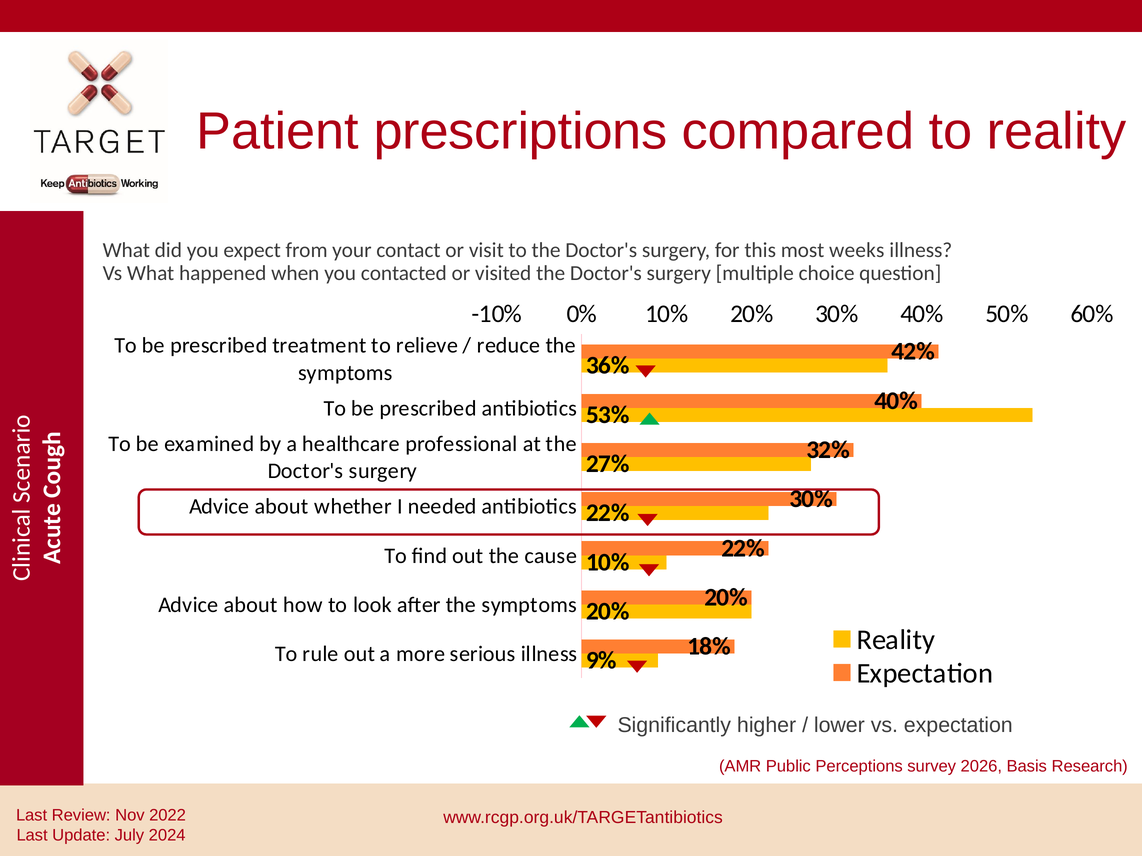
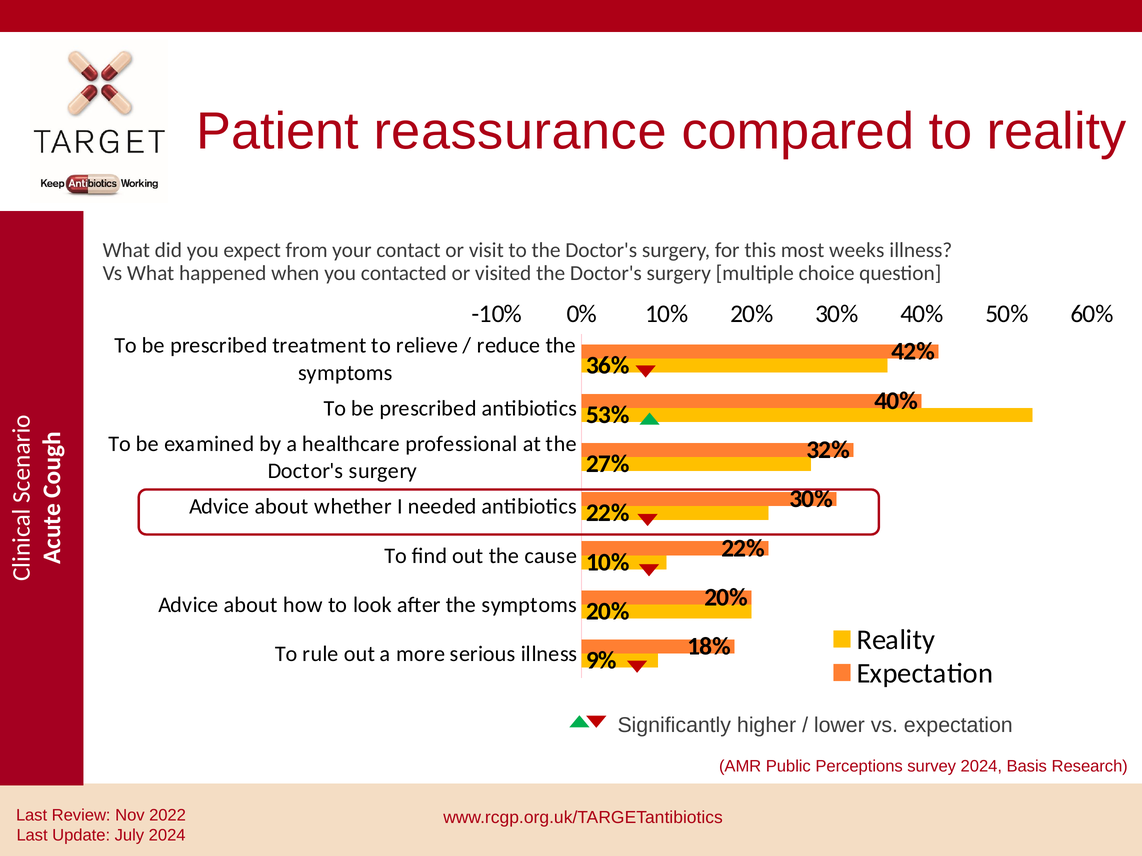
prescriptions: prescriptions -> reassurance (520, 131)
survey 2026: 2026 -> 2024 (981, 767)
